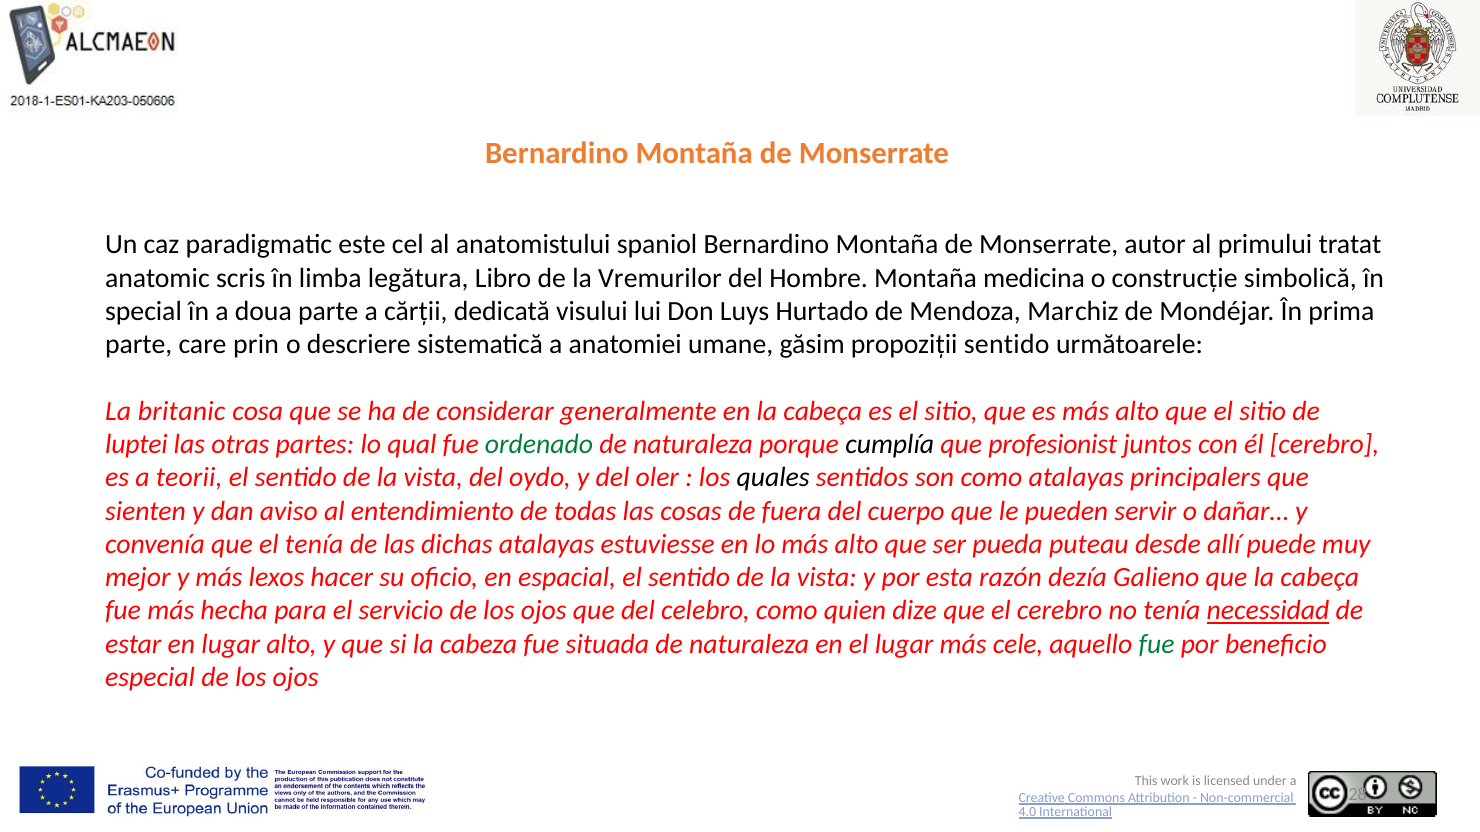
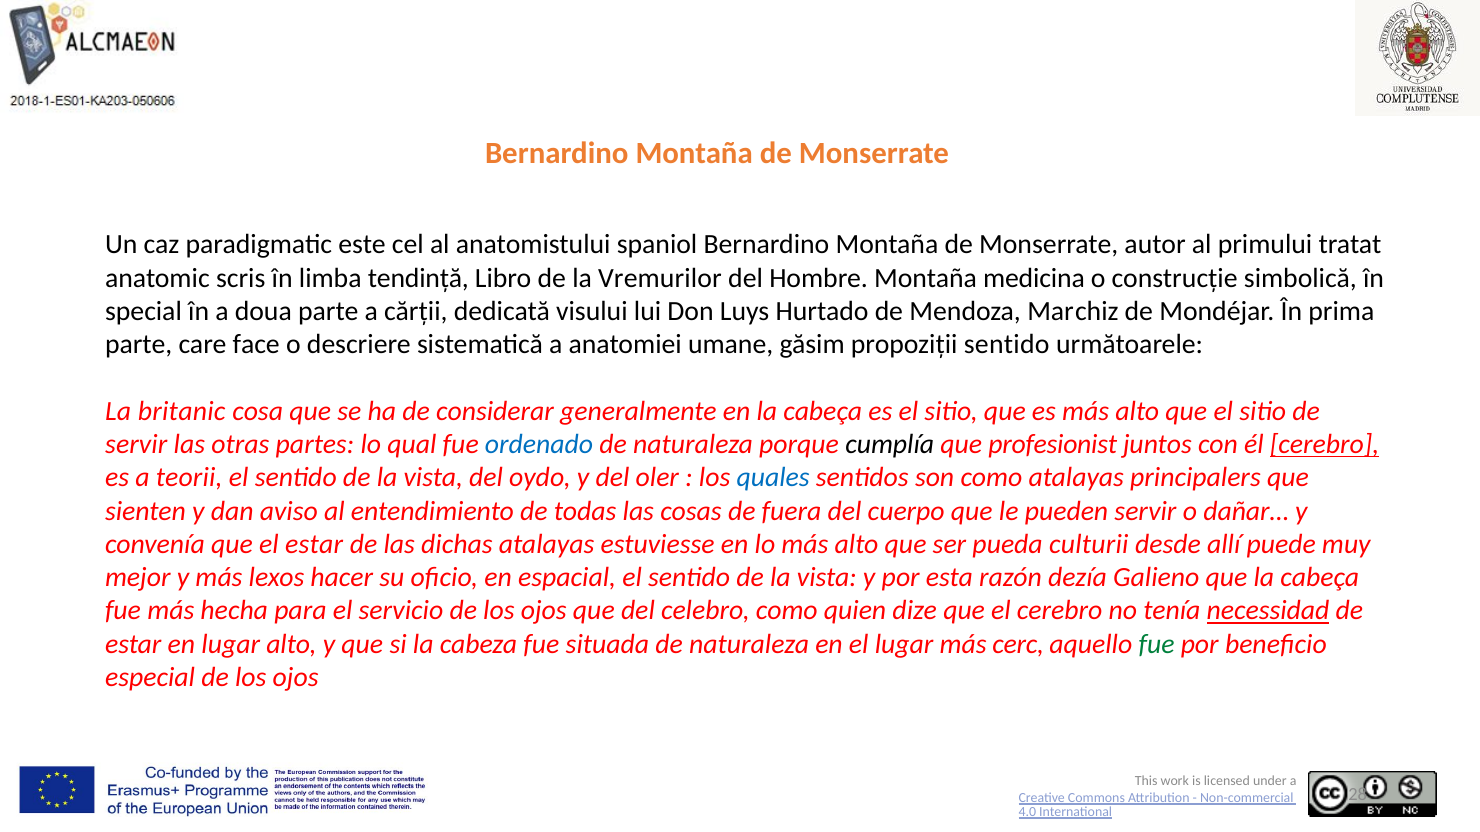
legătura: legătura -> tendință (418, 278)
prin: prin -> face (256, 345)
luptei: luptei -> servir (136, 445)
ordenado colour: green -> blue (539, 445)
cerebro underline: none -> present (1325, 445)
quales colour: black -> blue (773, 478)
el tenía: tenía -> estar (314, 545)
puteau: puteau -> culturii (1089, 545)
cele: cele -> cerc (1018, 644)
